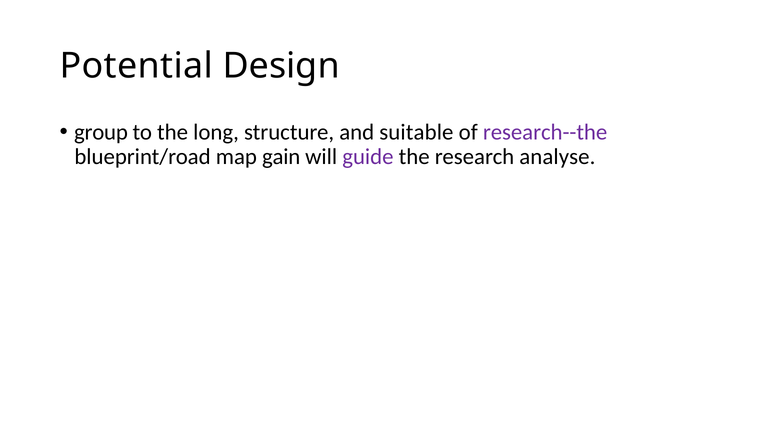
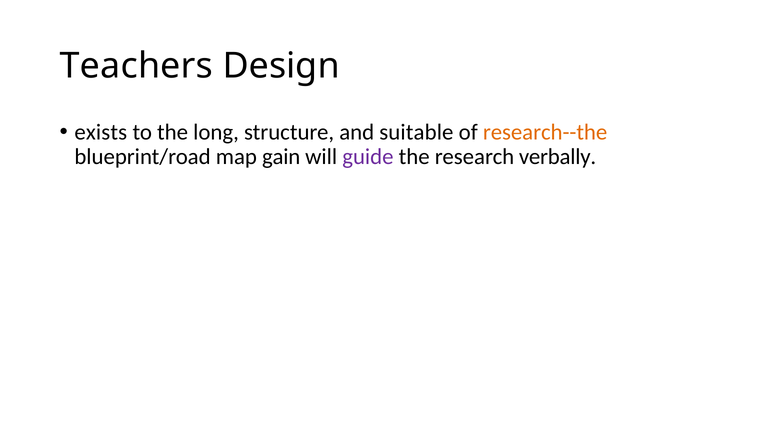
Potential: Potential -> Teachers (136, 66)
group: group -> exists (101, 132)
research--the colour: purple -> orange (545, 132)
analyse: analyse -> verbally (558, 157)
